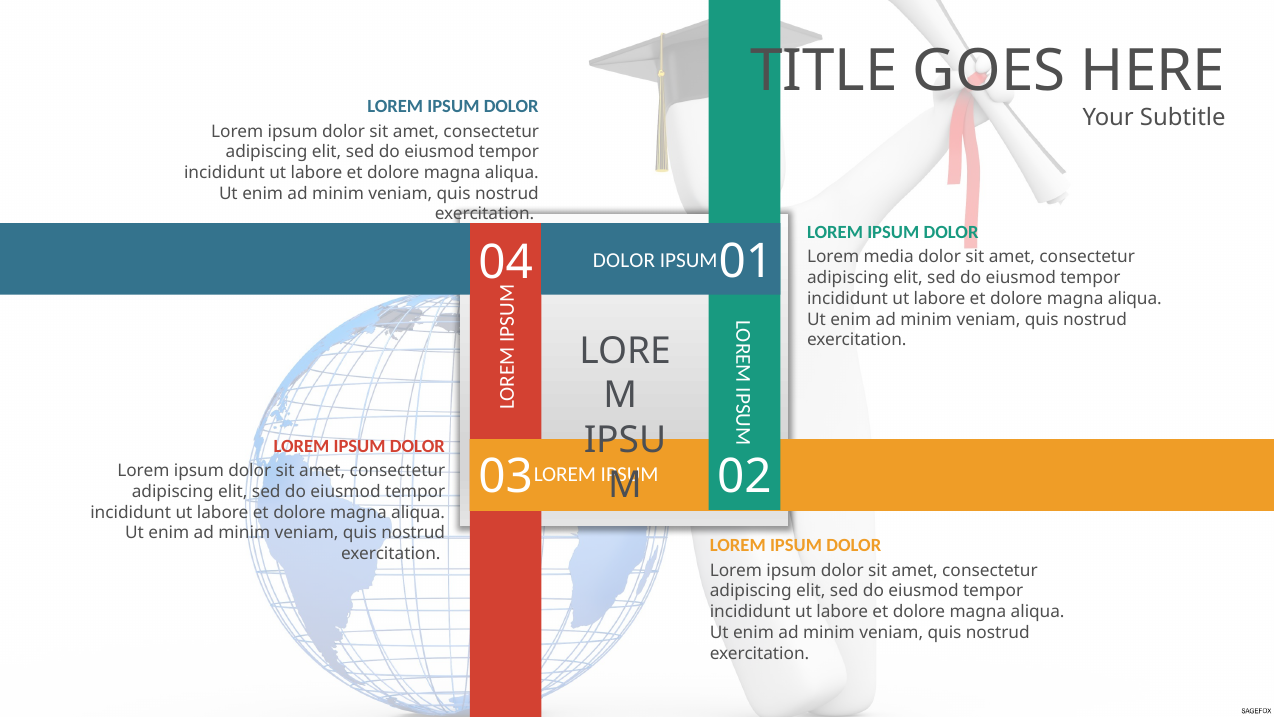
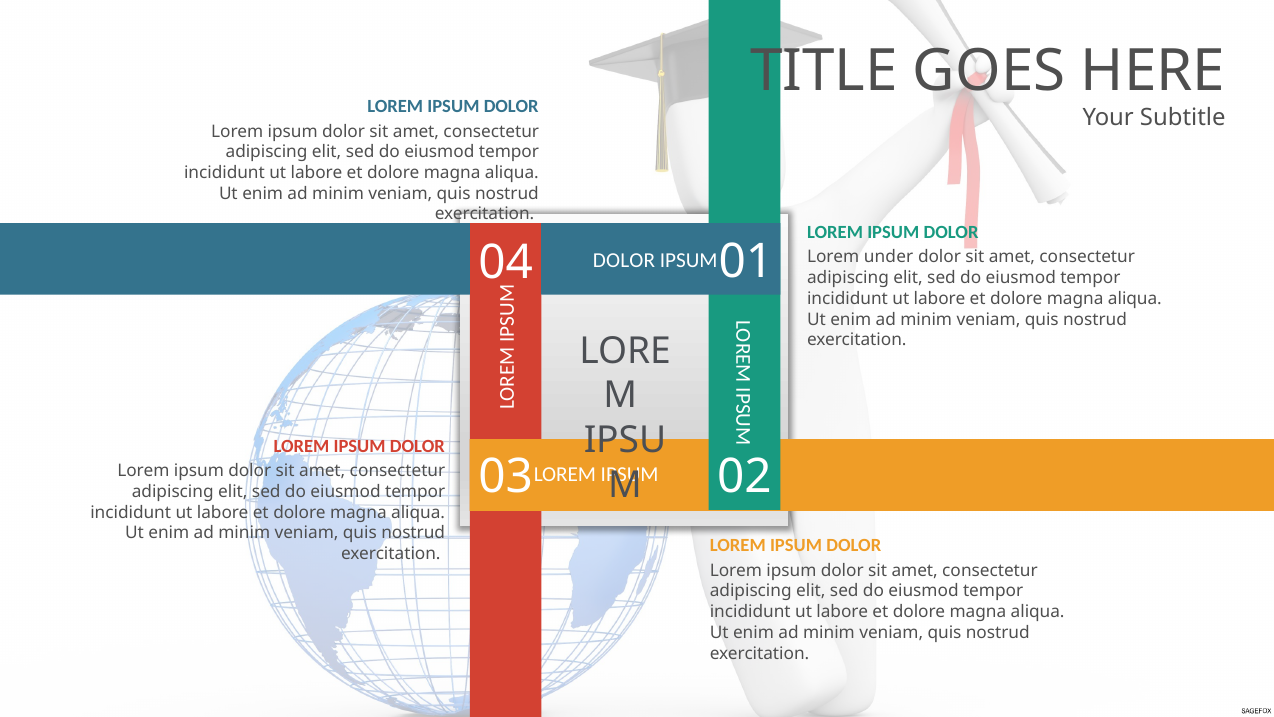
media: media -> under (889, 257)
